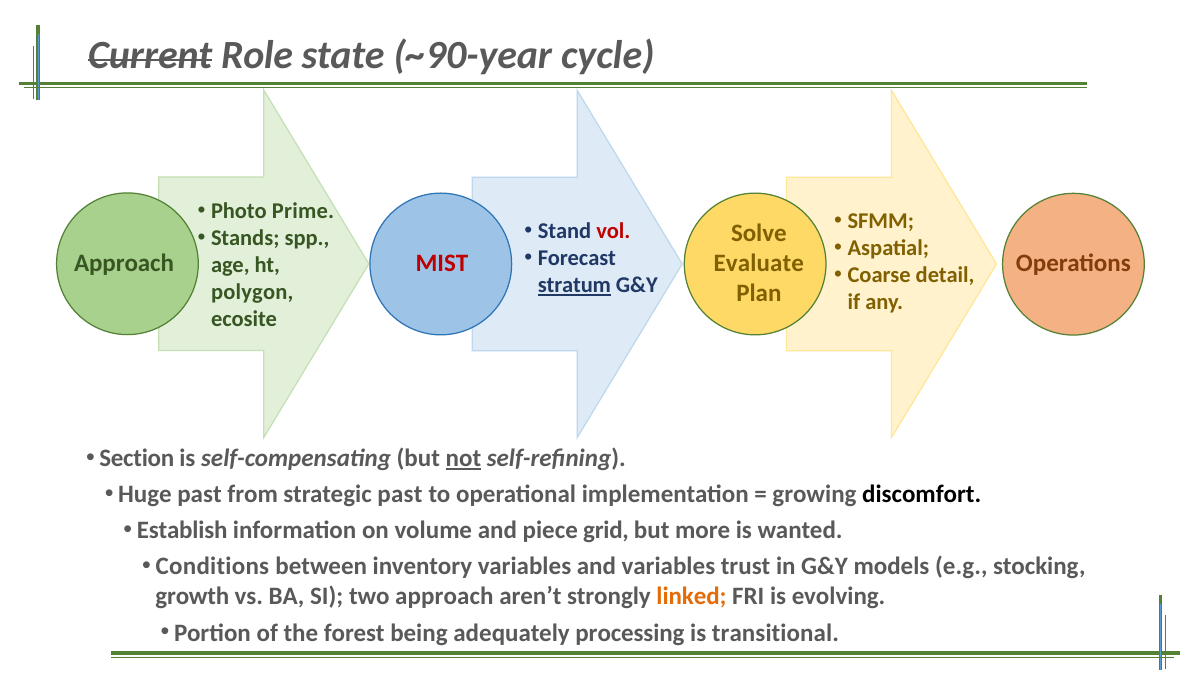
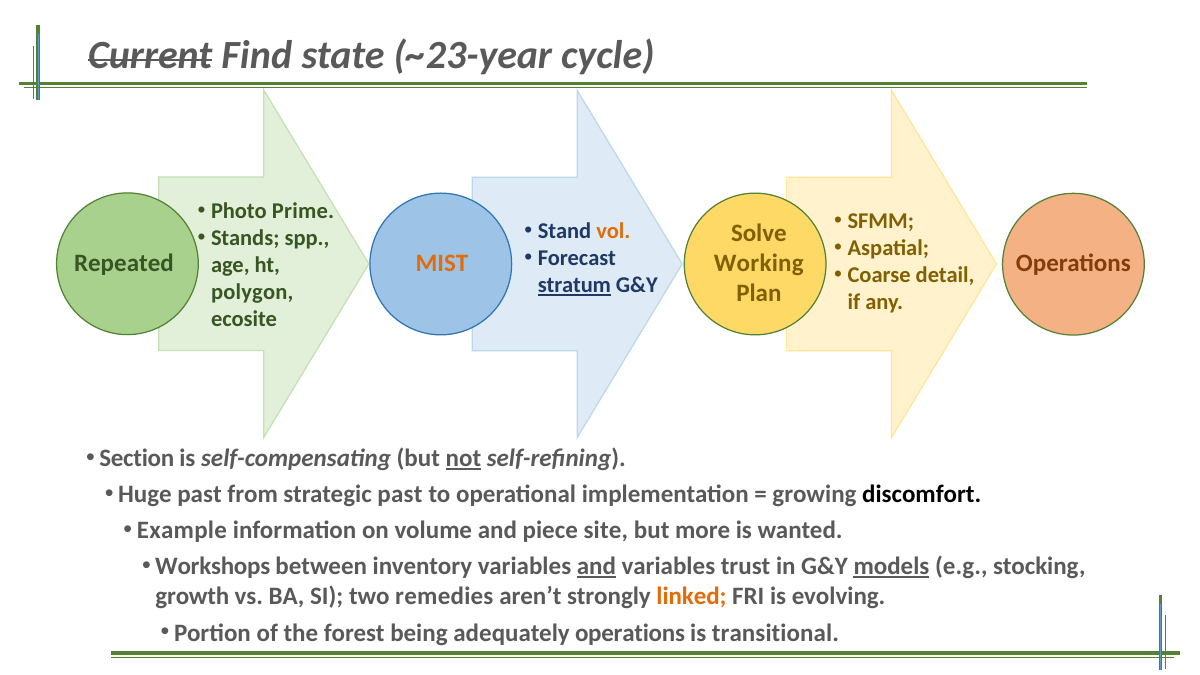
Role: Role -> Find (257, 56)
~90-year: ~90-year -> ~23-year (473, 56)
vol colour: red -> orange (613, 231)
Approach: Approach -> Repeated (124, 263)
MIST colour: red -> orange (442, 263)
Evaluate: Evaluate -> Working (759, 264)
Establish: Establish -> Example (182, 530)
grid: grid -> site (606, 530)
Conditions: Conditions -> Workshops (213, 566)
and underline: none -> present (596, 566)
models underline: none -> present (891, 566)
two approach: approach -> remedies (444, 596)
adequately processing: processing -> operations (630, 633)
